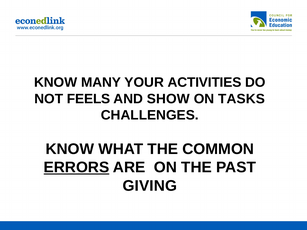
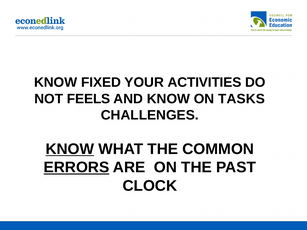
MANY: MANY -> FIXED (101, 83)
AND SHOW: SHOW -> KNOW (168, 99)
KNOW underline: none -> present (70, 149)
GIVING: GIVING -> CLOCK (150, 186)
